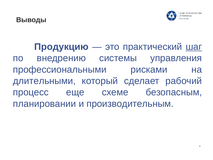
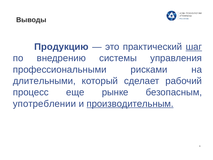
схеме: схеме -> рынке (115, 92)
планировании: планировании -> употреблении (44, 104)
производительным underline: none -> present (130, 104)
